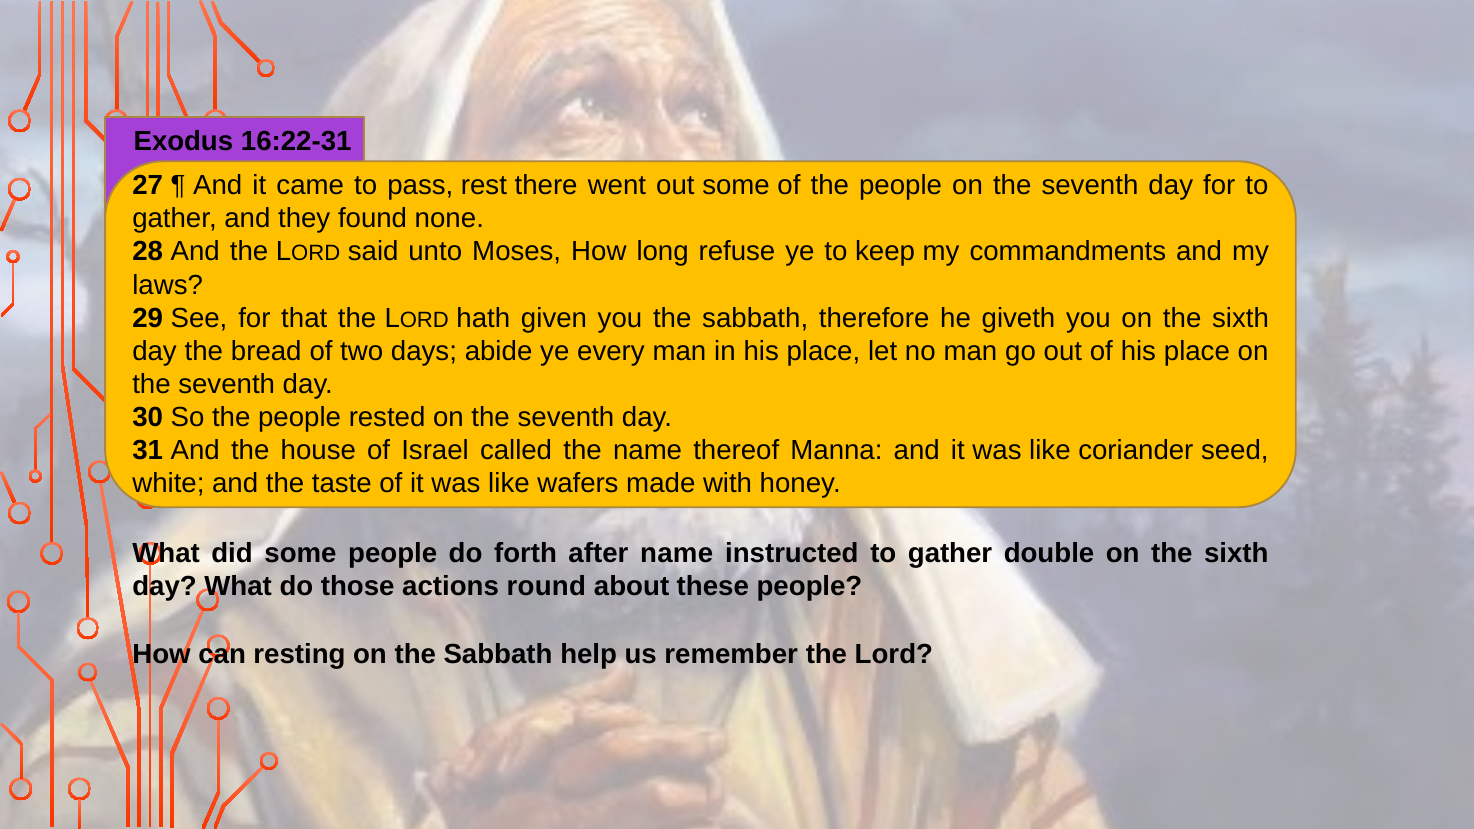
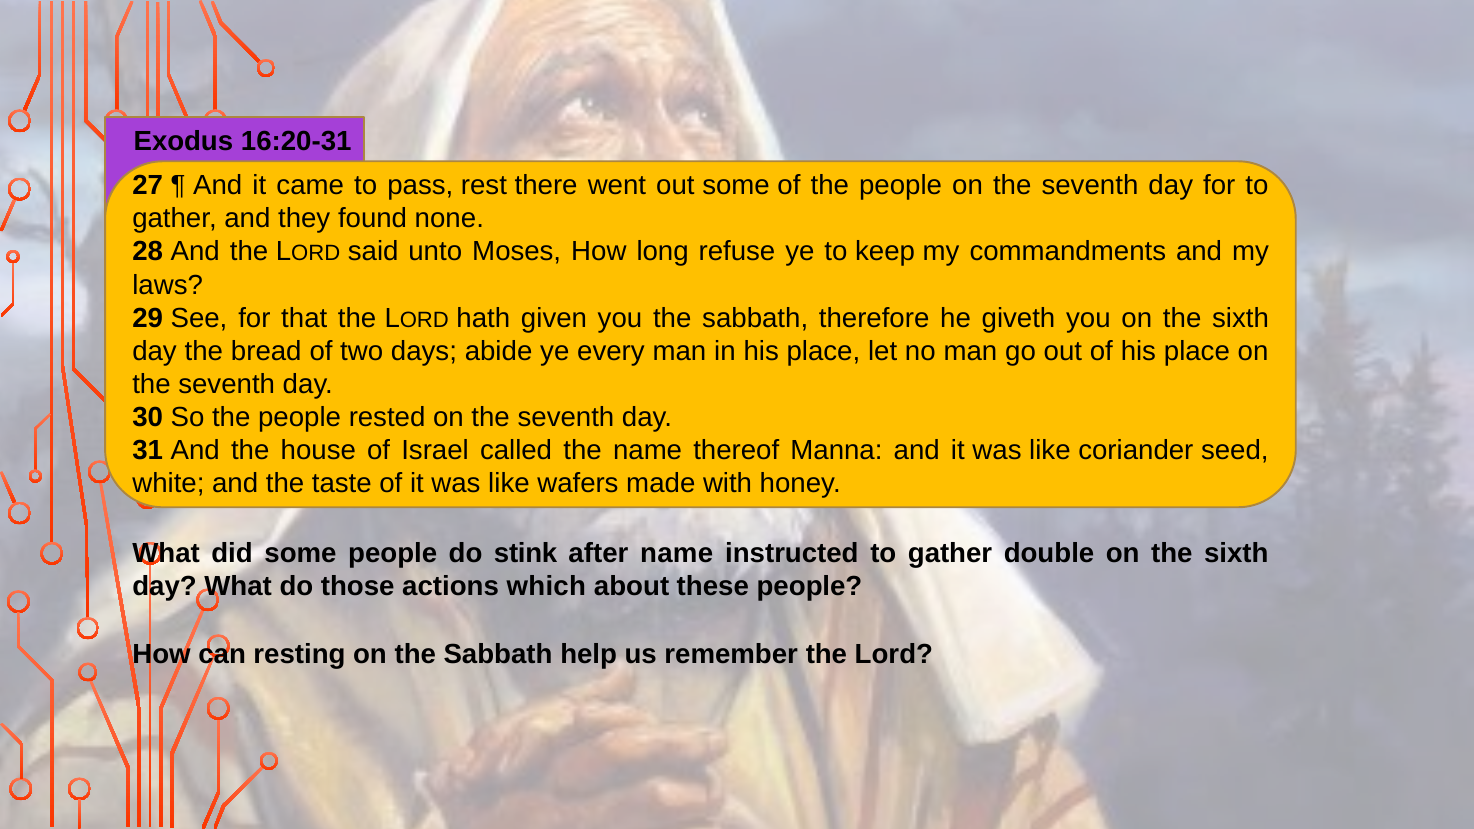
16:22-31: 16:22-31 -> 16:20-31 (296, 141)
forth: forth -> stink (526, 554)
round: round -> which (546, 587)
